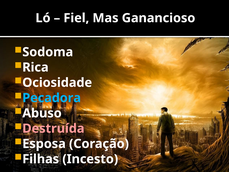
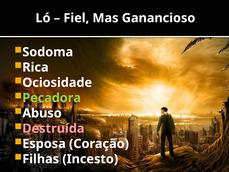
Pecadora colour: light blue -> light green (52, 98)
